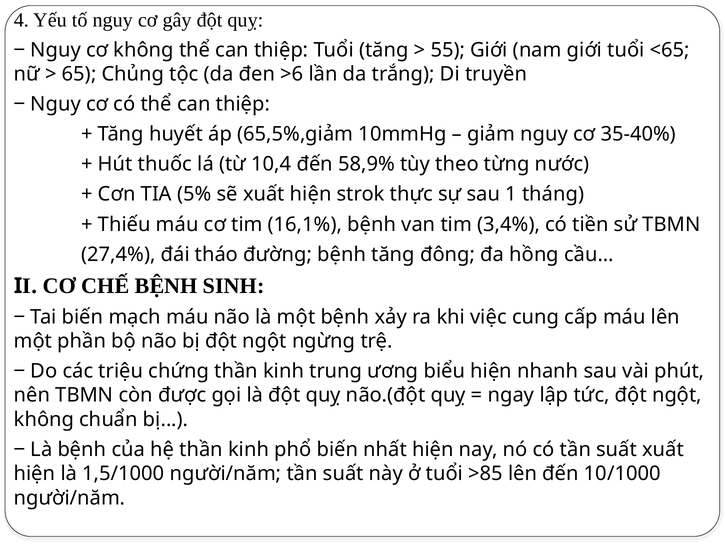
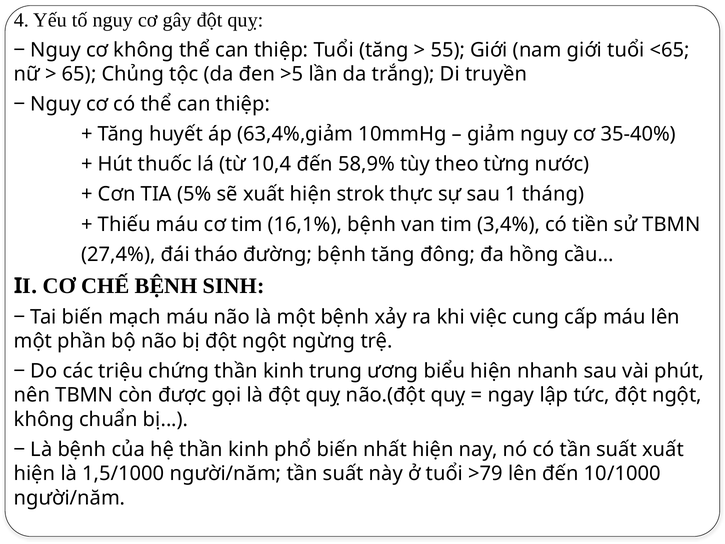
>6: >6 -> >5 (292, 74)
65,5%,giảm: 65,5%,giảm -> 63,4%,giảm (295, 134)
>85: >85 -> >79 (486, 474)
